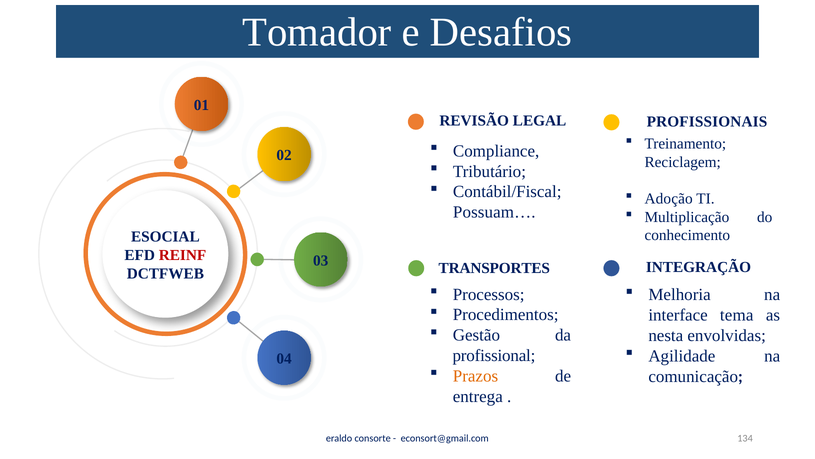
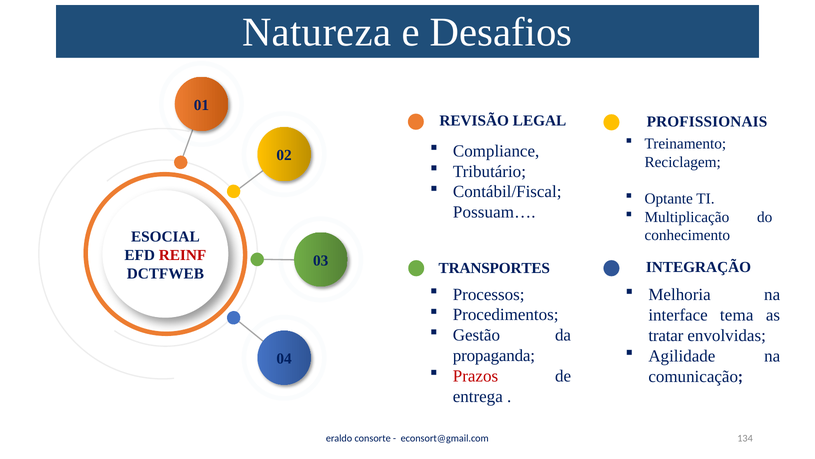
Tomador: Tomador -> Natureza (317, 32)
Adoção: Adoção -> Optante (669, 198)
nesta: nesta -> tratar (666, 335)
profissional: profissional -> propaganda (494, 355)
Prazos colour: orange -> red (475, 376)
